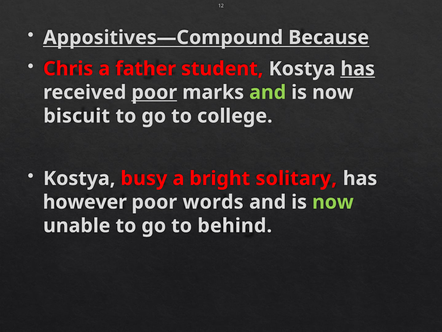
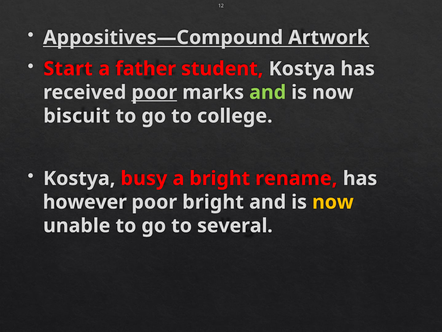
Because: Because -> Artwork (329, 37)
Chris: Chris -> Start (68, 69)
has underline: present -> none (358, 69)
solitary: solitary -> rename (296, 178)
poor words: words -> bright (213, 202)
now colour: light green -> yellow (333, 202)
behind: behind -> several (235, 225)
